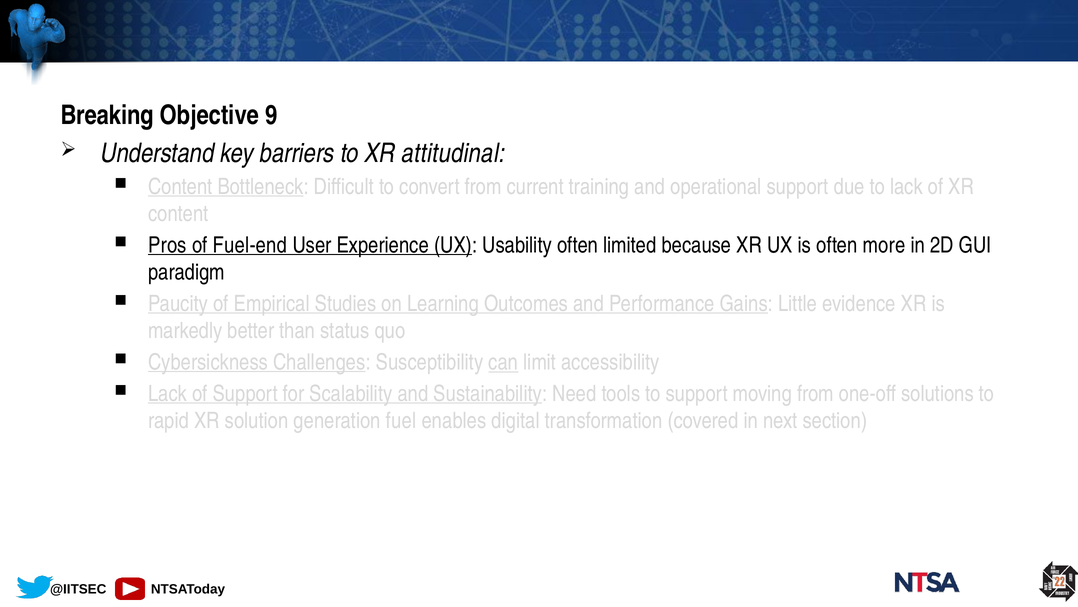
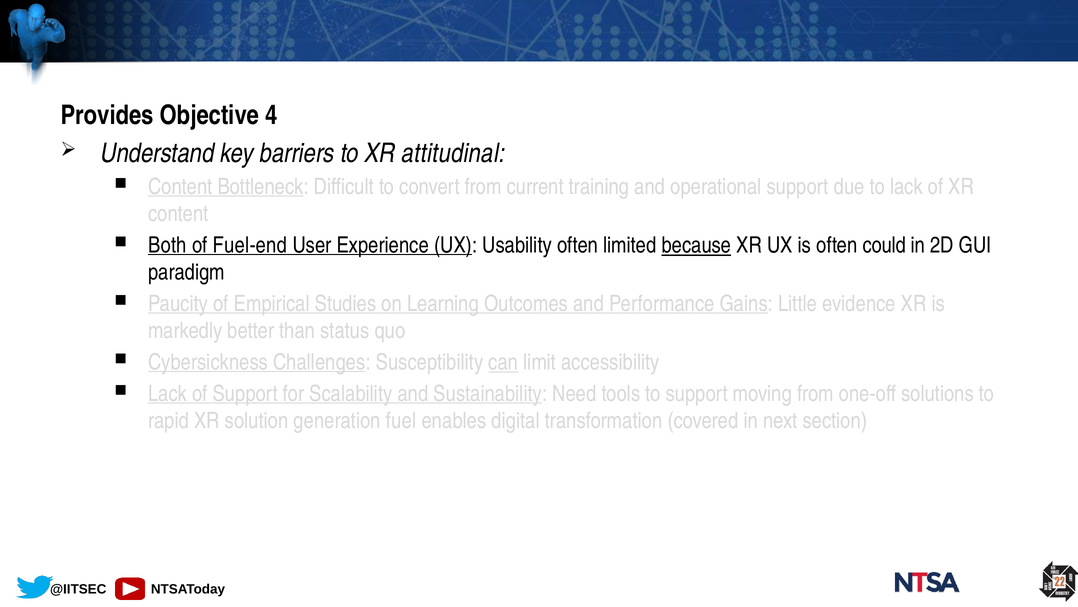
Breaking: Breaking -> Provides (107, 115)
9: 9 -> 4 (271, 115)
Pros: Pros -> Both (167, 245)
because underline: none -> present (696, 245)
more: more -> could (884, 245)
